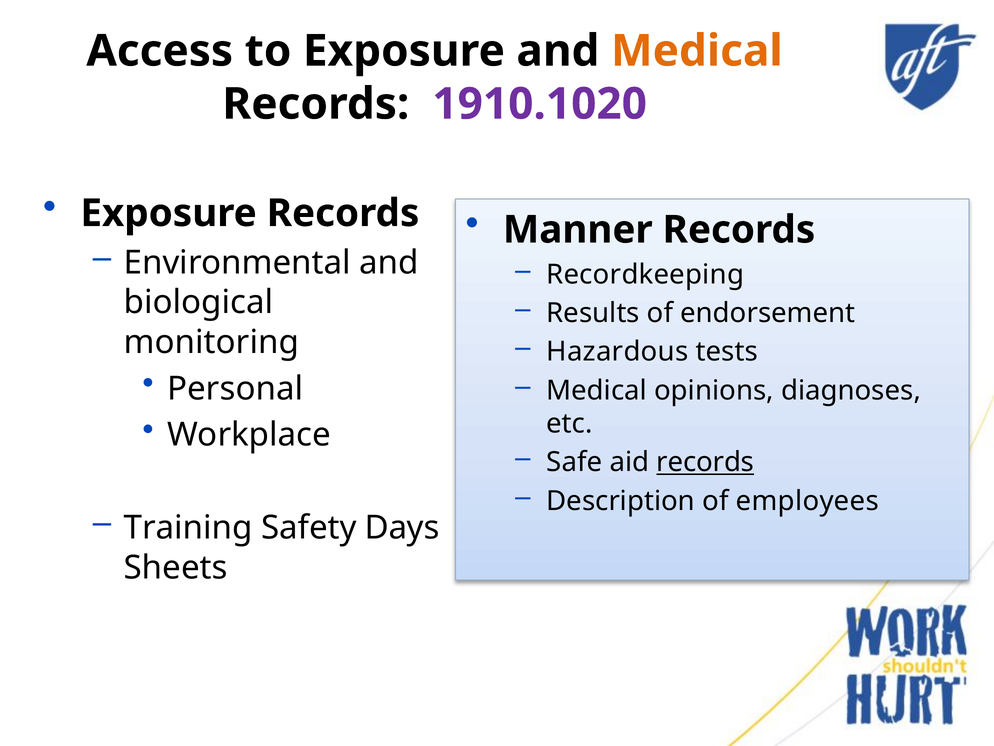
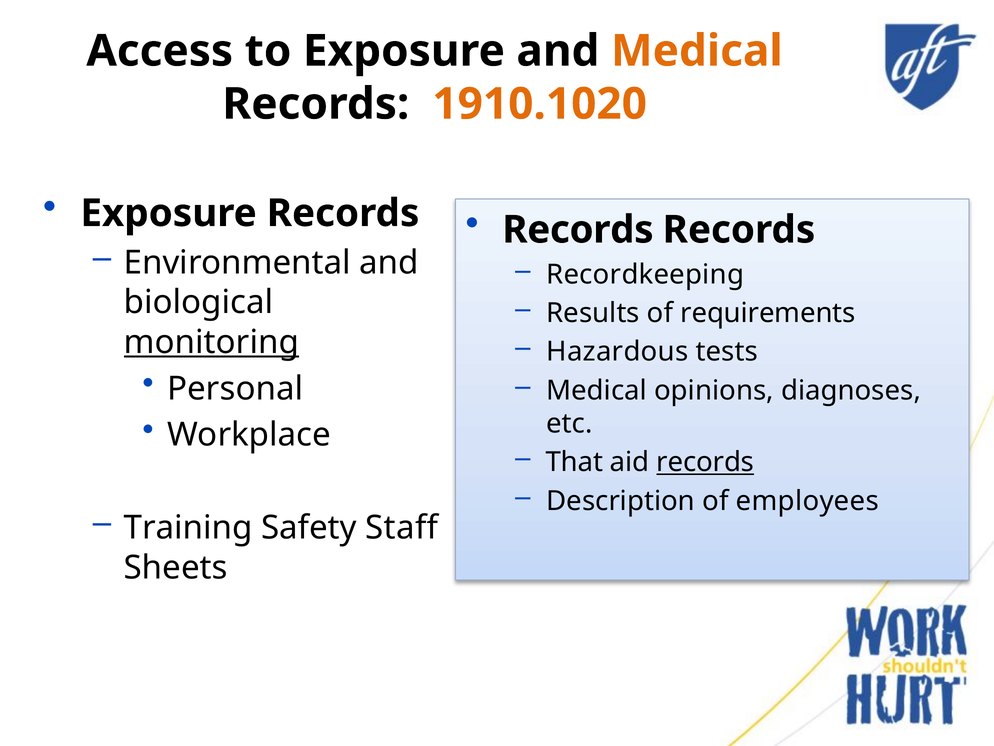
1910.1020 colour: purple -> orange (540, 104)
Manner: Manner -> Records (578, 230)
endorsement: endorsement -> requirements (768, 313)
monitoring underline: none -> present (211, 342)
Safe: Safe -> That (574, 462)
Days: Days -> Staff (402, 527)
